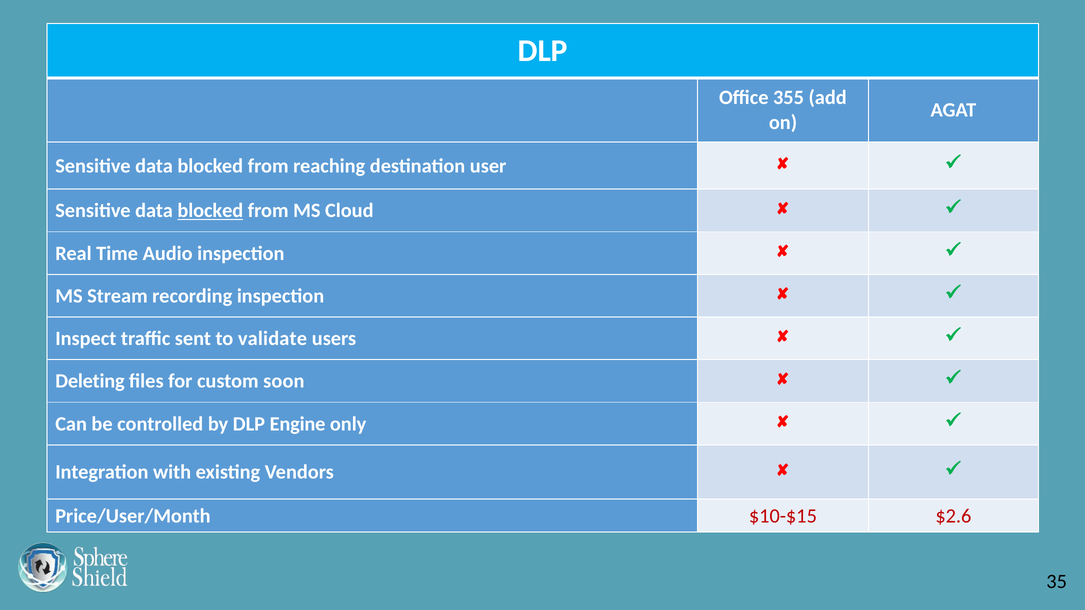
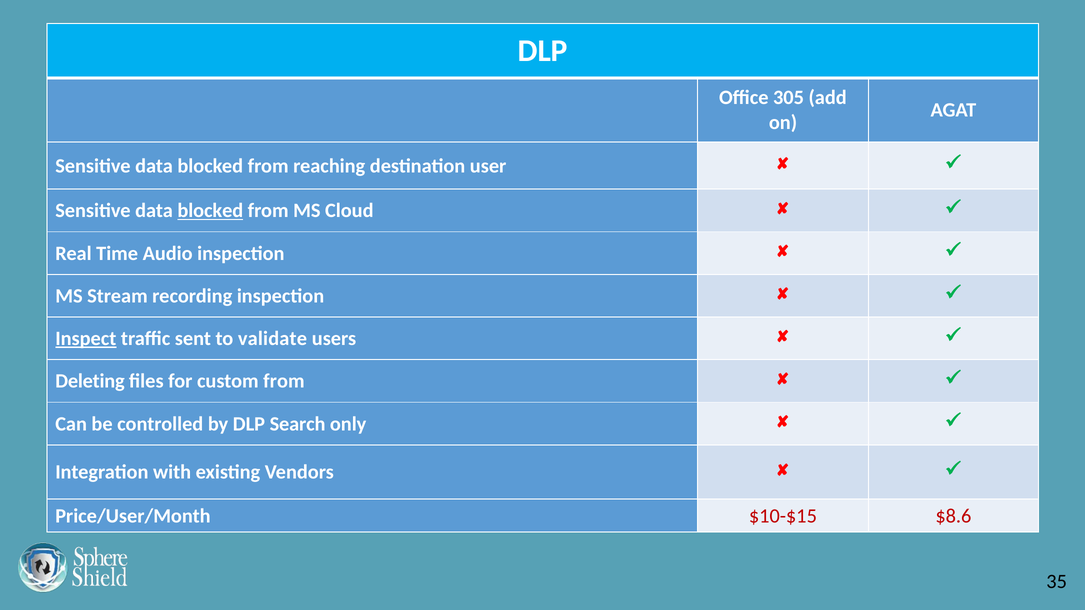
355: 355 -> 305 (788, 98)
Inspect underline: none -> present (86, 339)
custom soon: soon -> from (284, 381)
Engine: Engine -> Search (298, 424)
$2.6: $2.6 -> $8.6 (953, 516)
